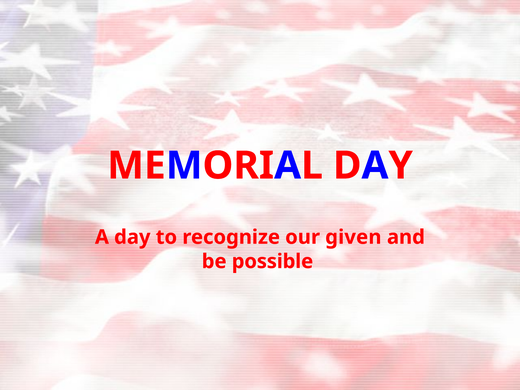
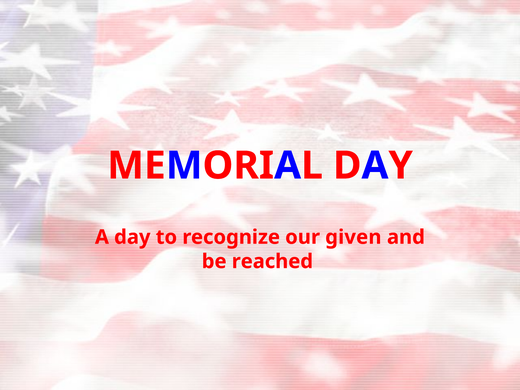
possible: possible -> reached (272, 261)
